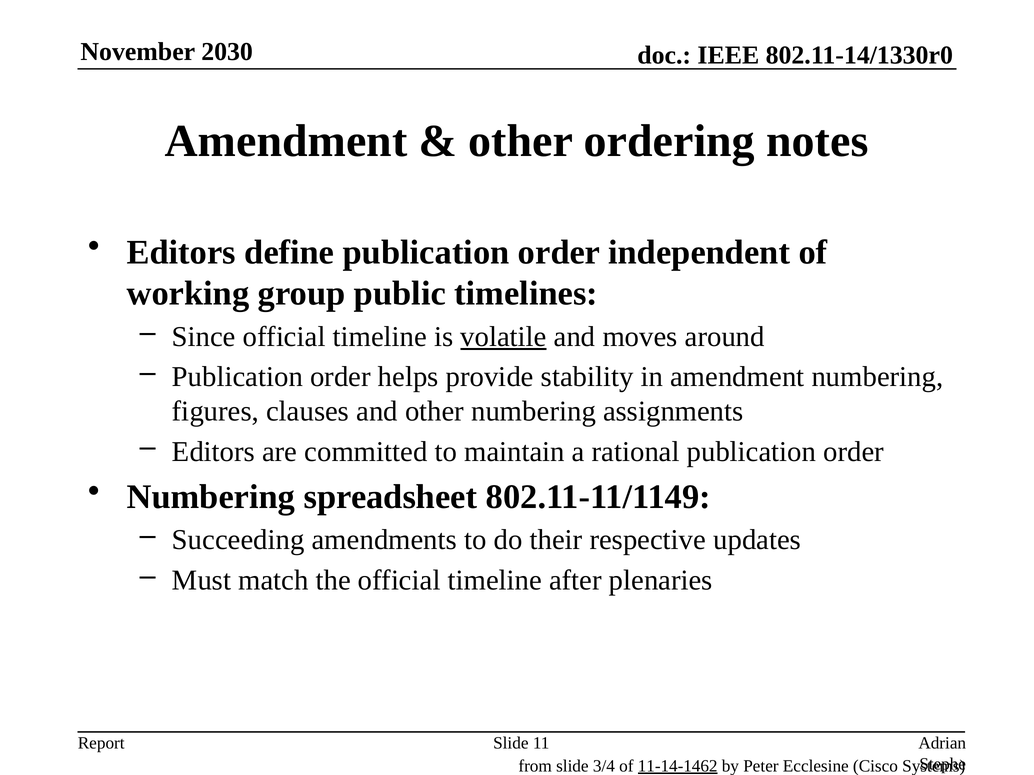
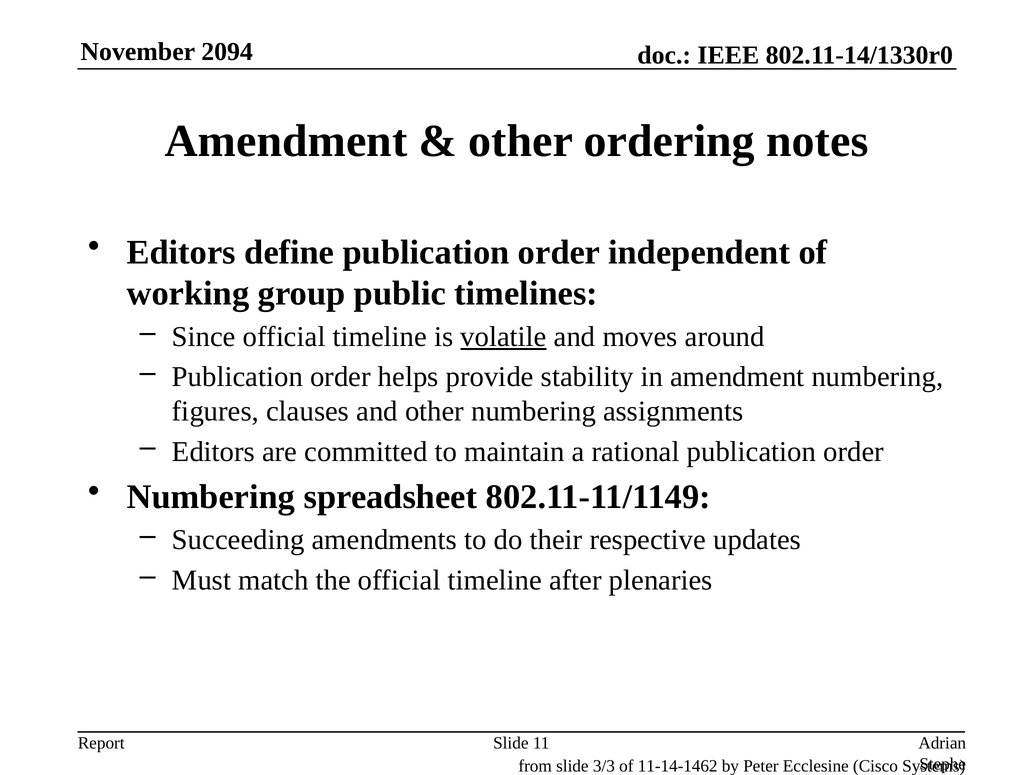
2030: 2030 -> 2094 (227, 52)
3/4: 3/4 -> 3/3 (604, 766)
11-14-1462 underline: present -> none (678, 766)
